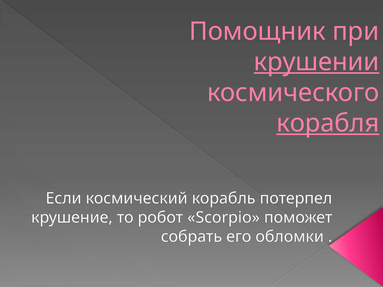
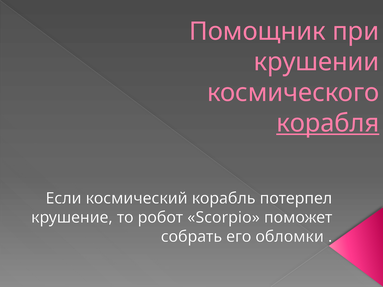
крушении underline: present -> none (316, 62)
